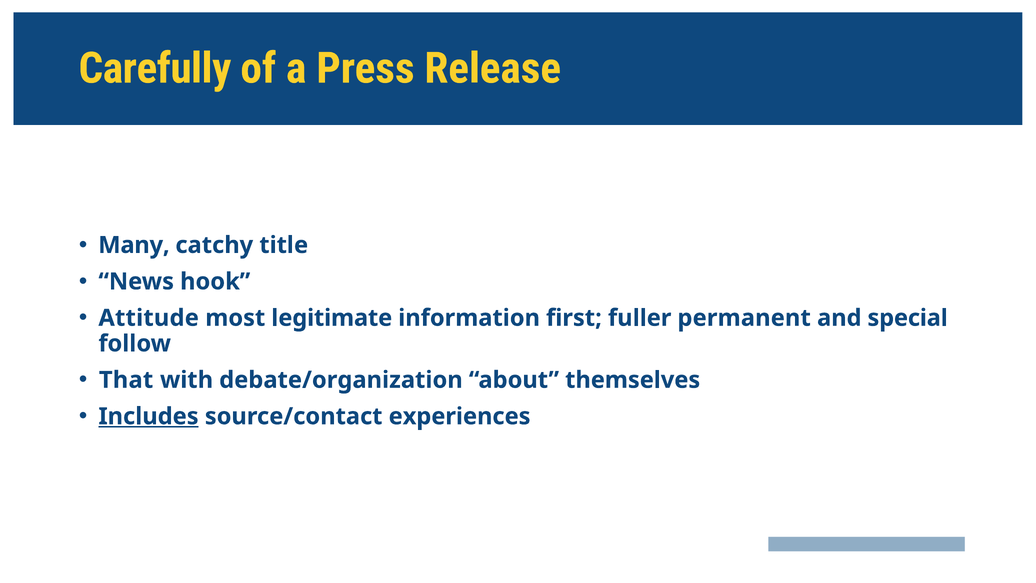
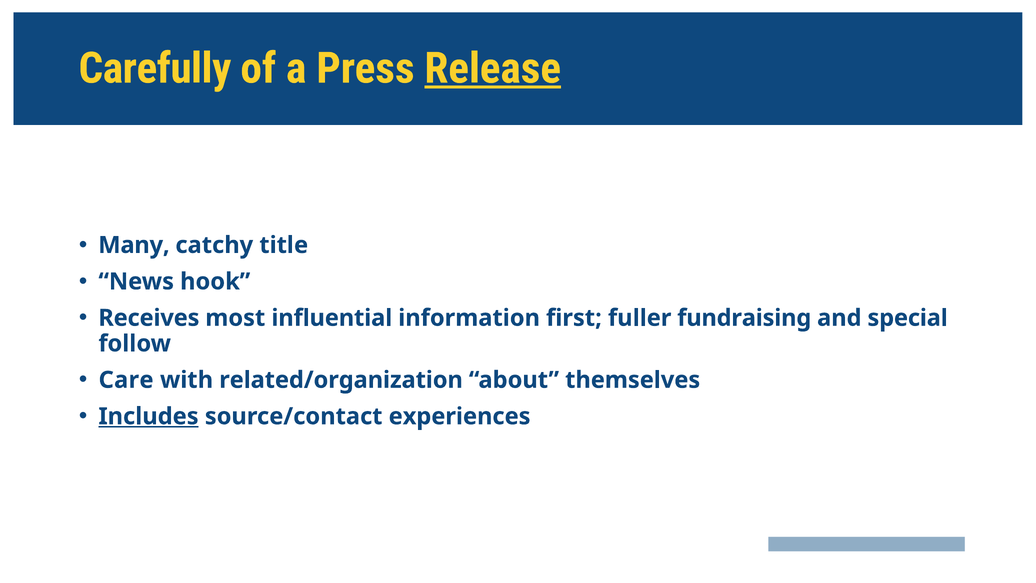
Release underline: none -> present (493, 68)
Attitude: Attitude -> Receives (149, 318)
legitimate: legitimate -> influential (332, 318)
permanent: permanent -> fundraising (744, 318)
That: That -> Care (126, 380)
debate/organization: debate/organization -> related/organization (341, 380)
